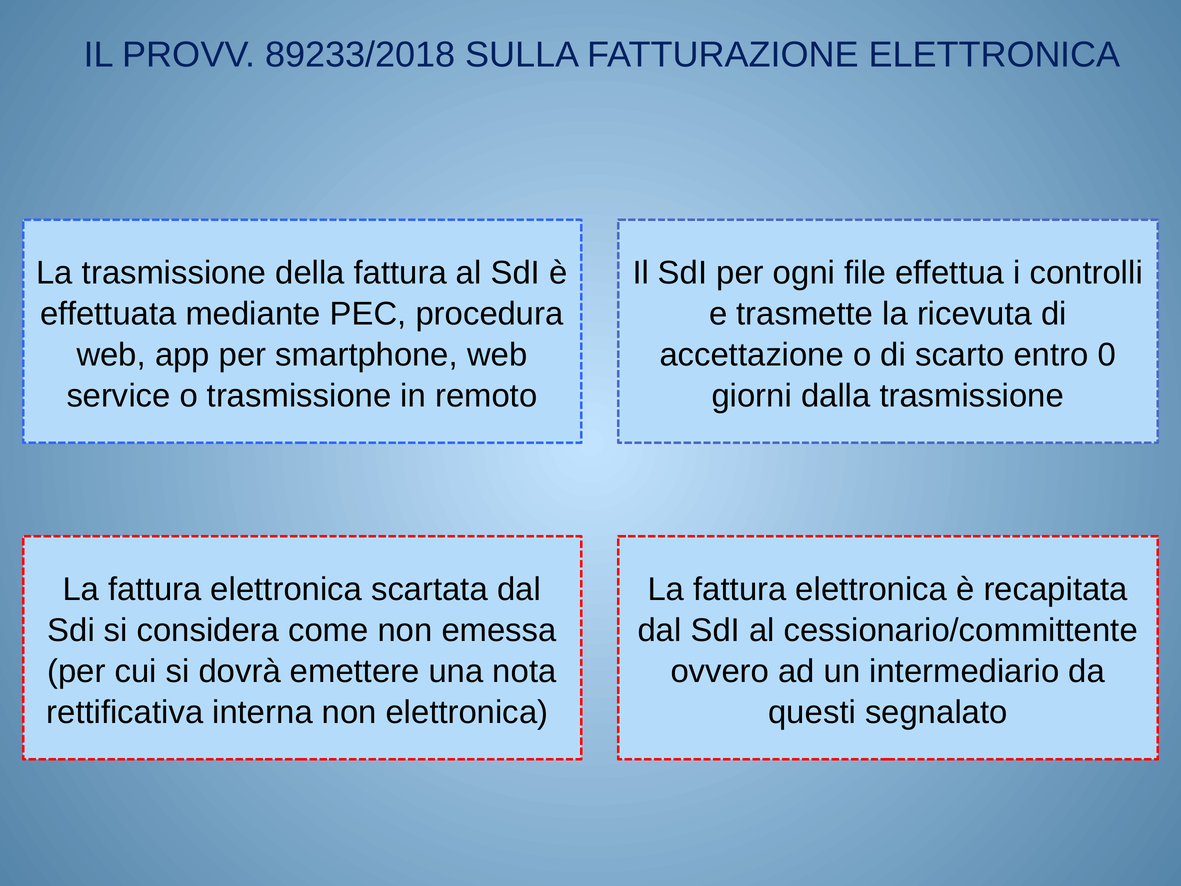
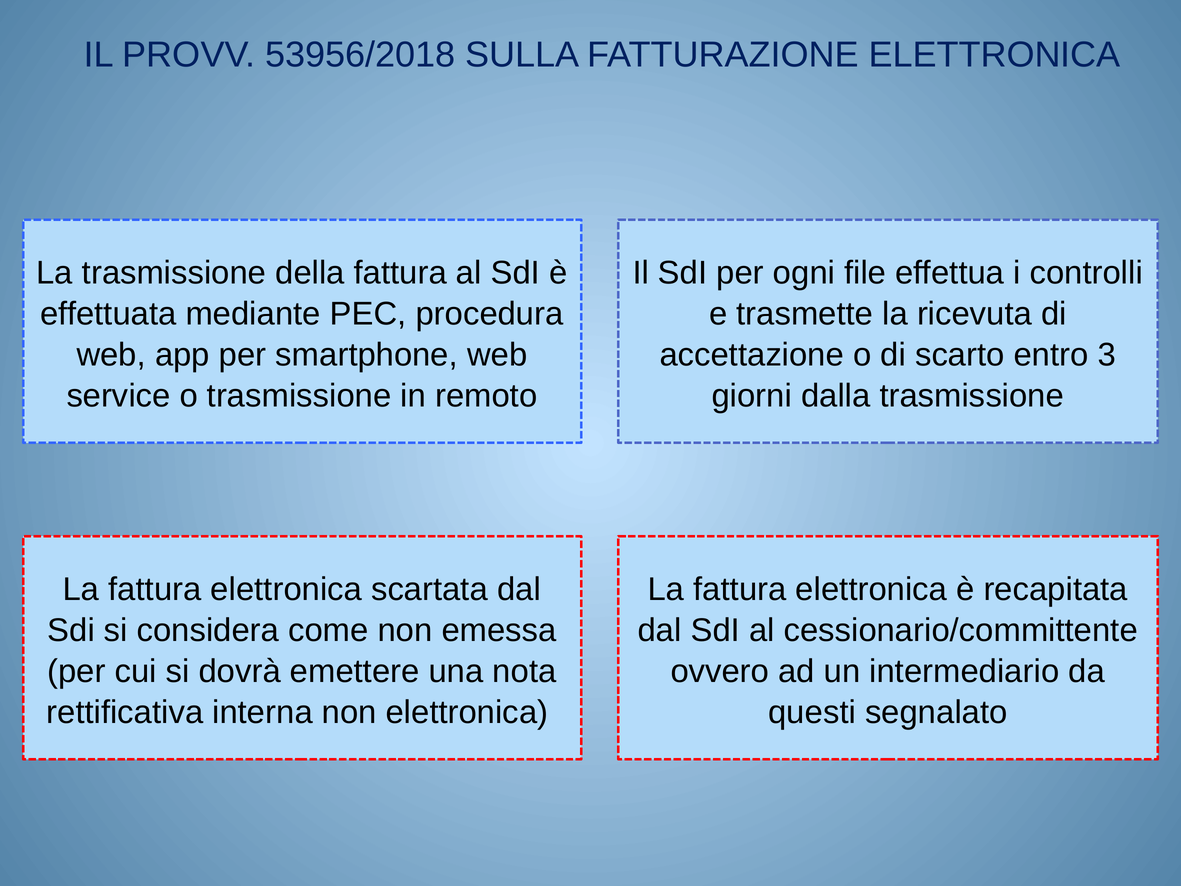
89233/2018: 89233/2018 -> 53956/2018 (360, 55)
0: 0 -> 3 (1107, 355)
